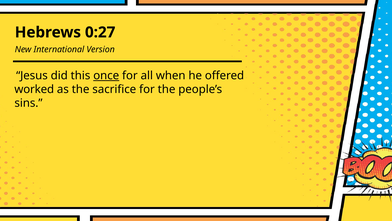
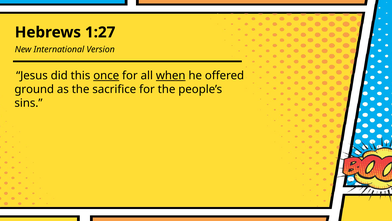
0:27: 0:27 -> 1:27 (100, 32)
when underline: none -> present (171, 75)
worked: worked -> ground (34, 89)
